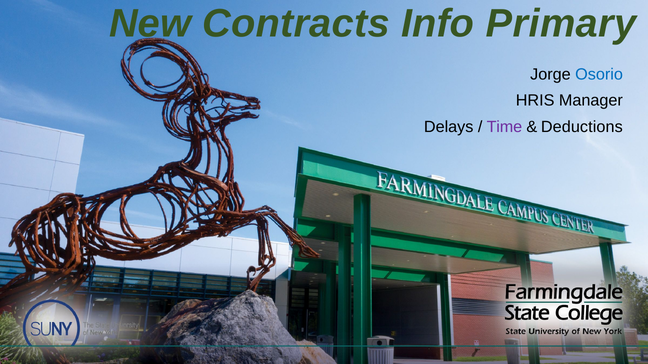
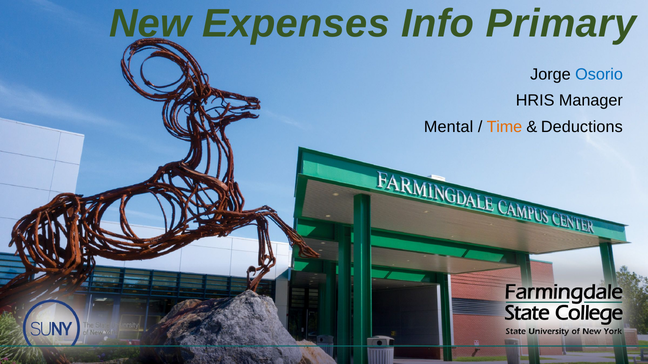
Contracts: Contracts -> Expenses (296, 24)
Delays: Delays -> Mental (449, 127)
Time colour: purple -> orange (504, 127)
